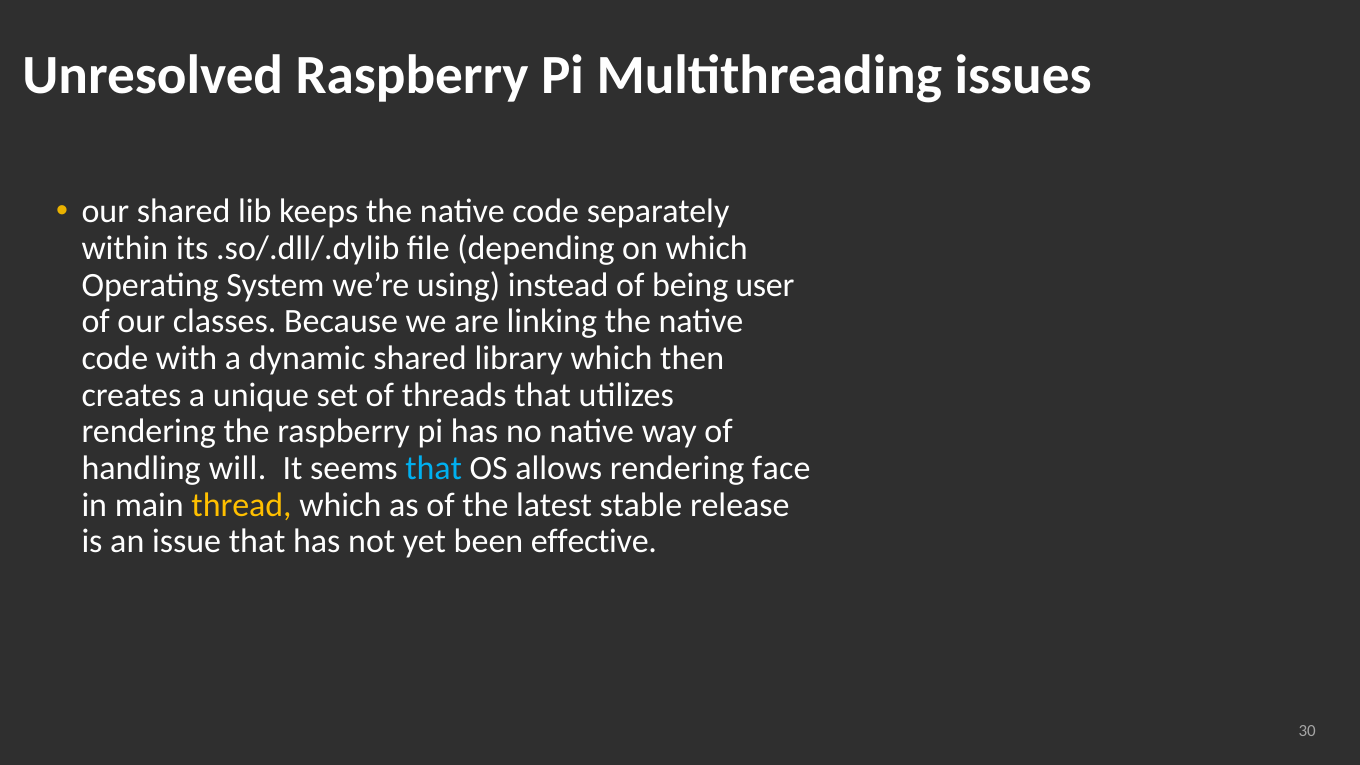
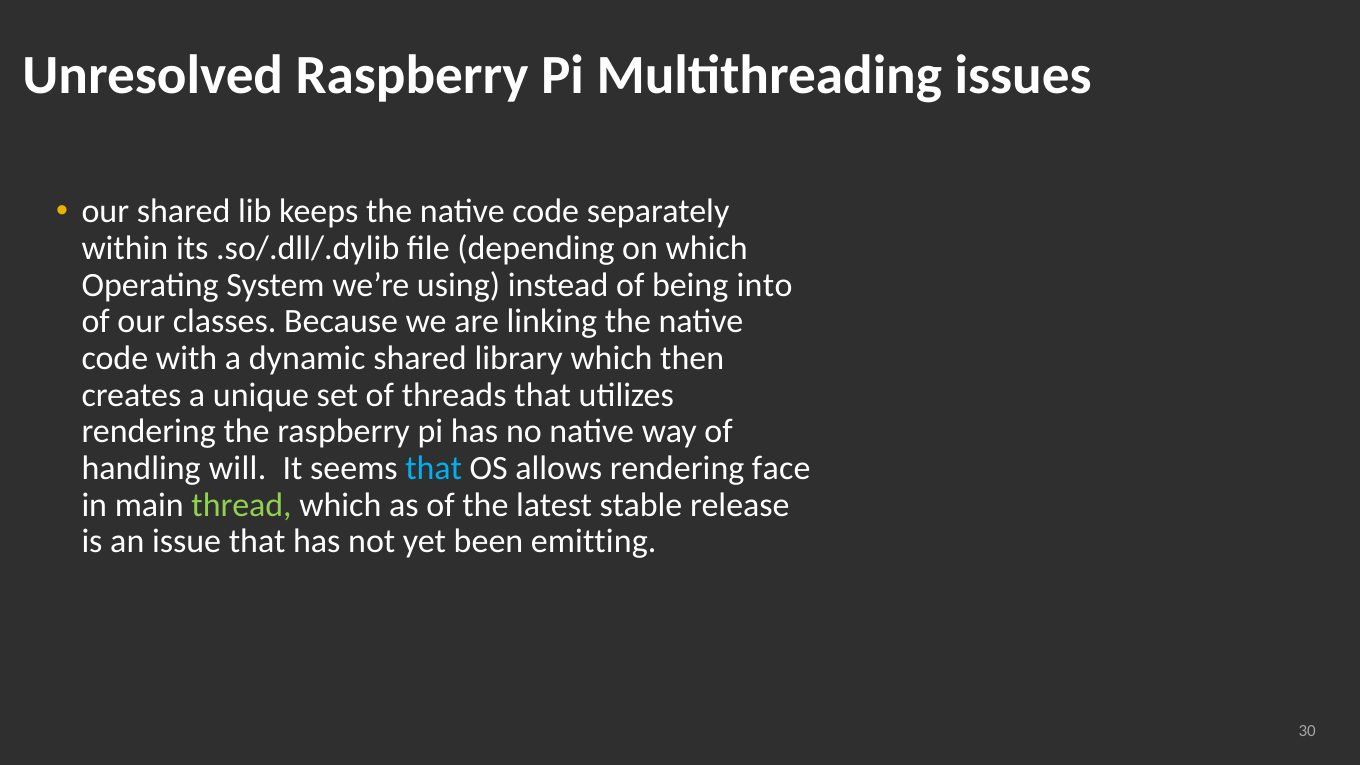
user: user -> into (765, 285)
thread colour: yellow -> light green (242, 505)
effective: effective -> emitting (594, 542)
